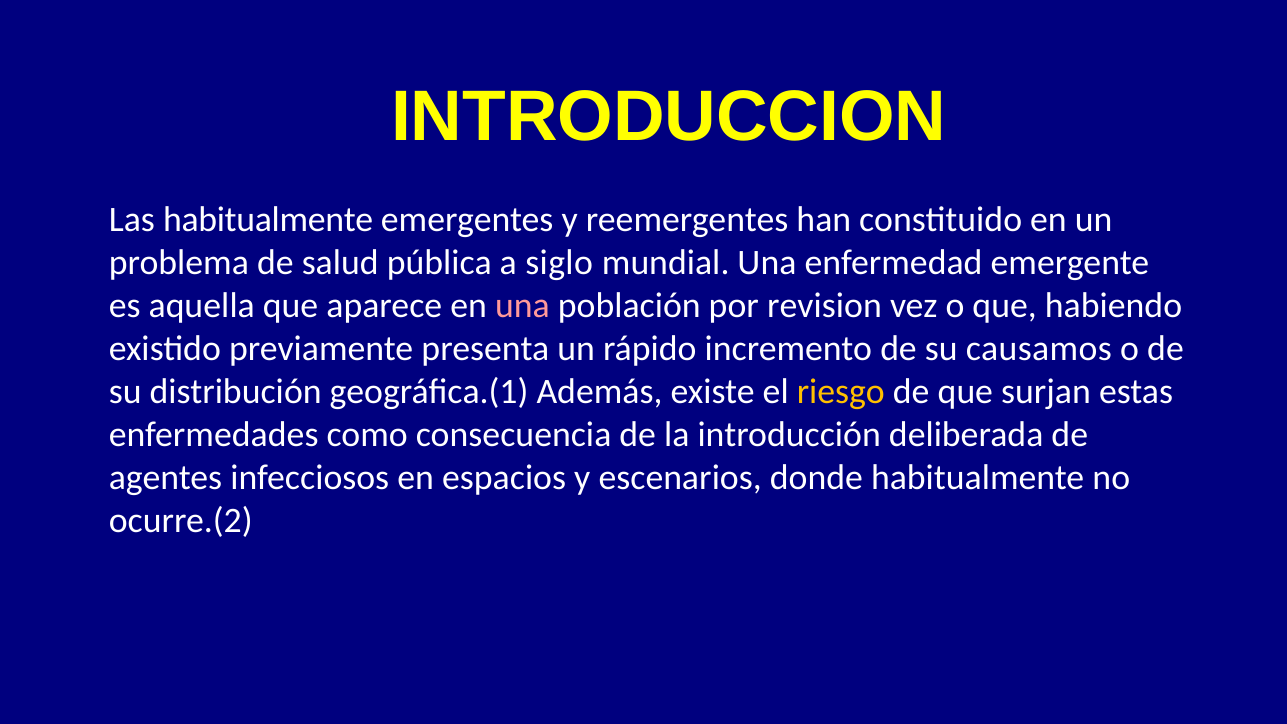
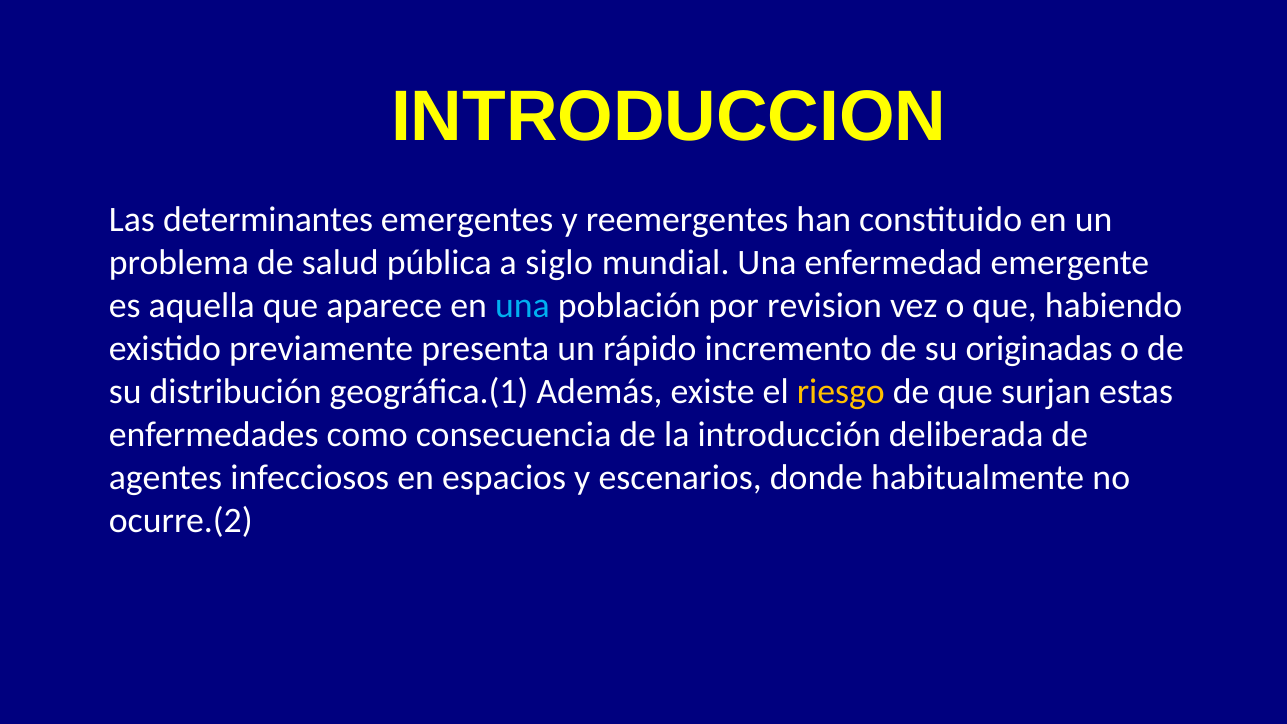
Las habitualmente: habitualmente -> determinantes (268, 220)
una colour: pink -> light blue (522, 306)
causamos: causamos -> originadas (1039, 349)
